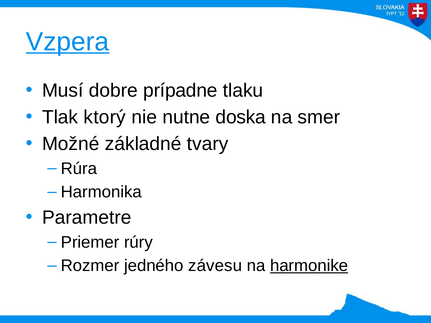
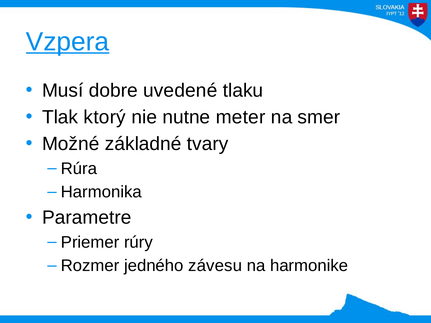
prípadne: prípadne -> uvedené (180, 90)
doska: doska -> meter (241, 117)
harmonike underline: present -> none (309, 266)
